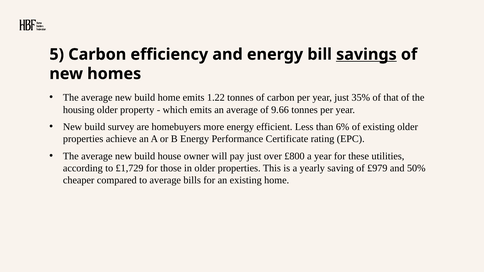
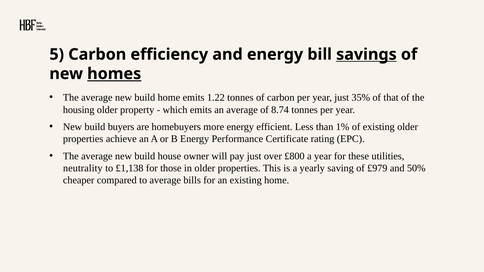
homes underline: none -> present (114, 74)
9.66: 9.66 -> 8.74 (280, 110)
survey: survey -> buyers (121, 127)
6%: 6% -> 1% (343, 127)
according: according -> neutrality (83, 168)
£1,729: £1,729 -> £1,138 (130, 168)
